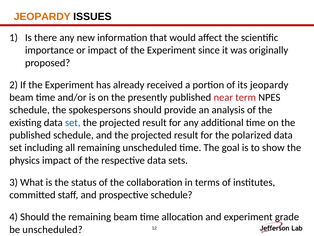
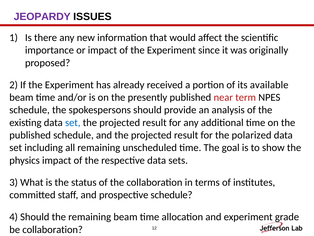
JEOPARDY colour: orange -> purple (42, 17)
its jeopardy: jeopardy -> available (269, 85)
be unscheduled: unscheduled -> collaboration (53, 229)
